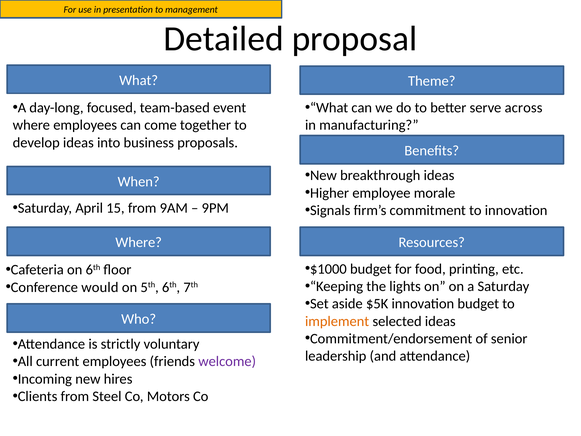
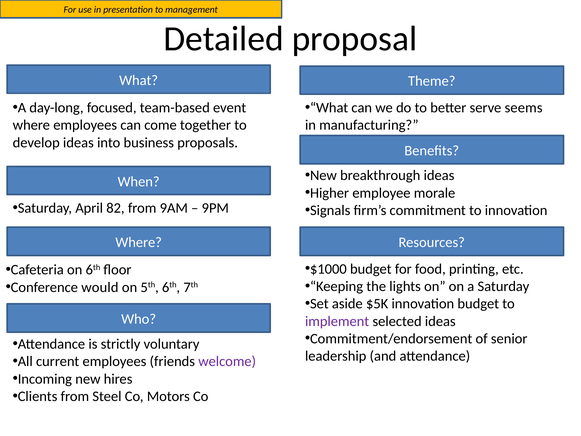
across: across -> seems (524, 108)
15: 15 -> 82 (115, 208)
implement colour: orange -> purple (337, 321)
